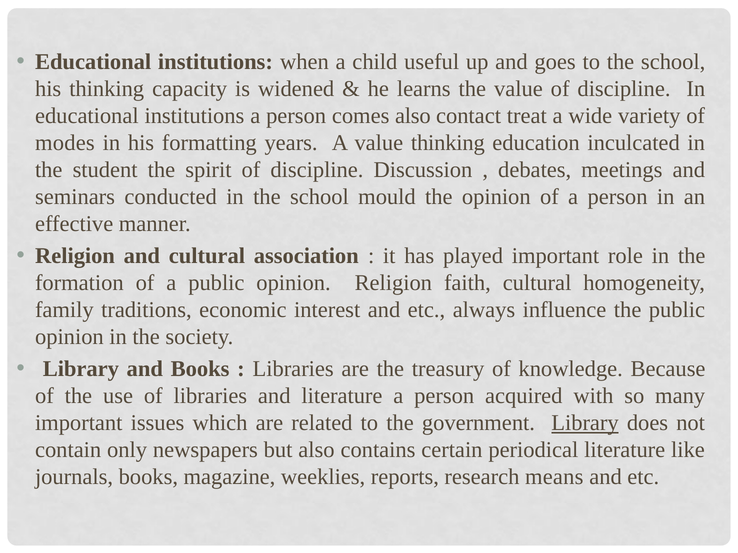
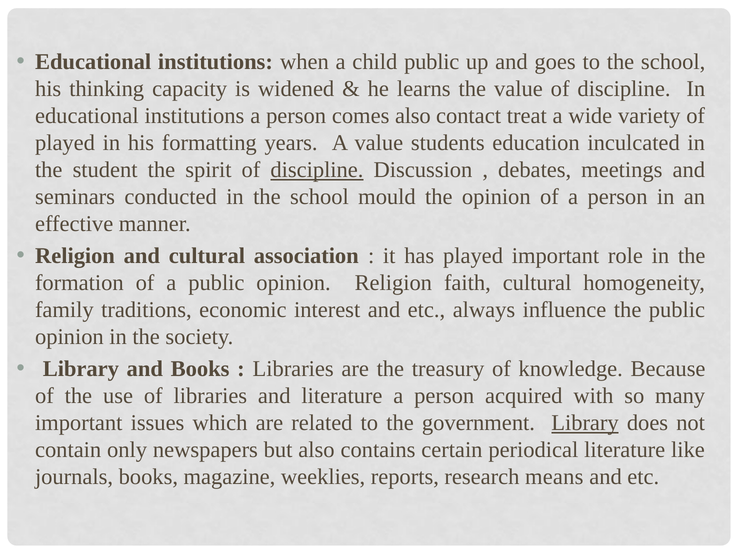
child useful: useful -> public (432, 62)
modes: modes -> played (65, 143)
value thinking: thinking -> students (448, 143)
discipline underline: none -> present (317, 170)
